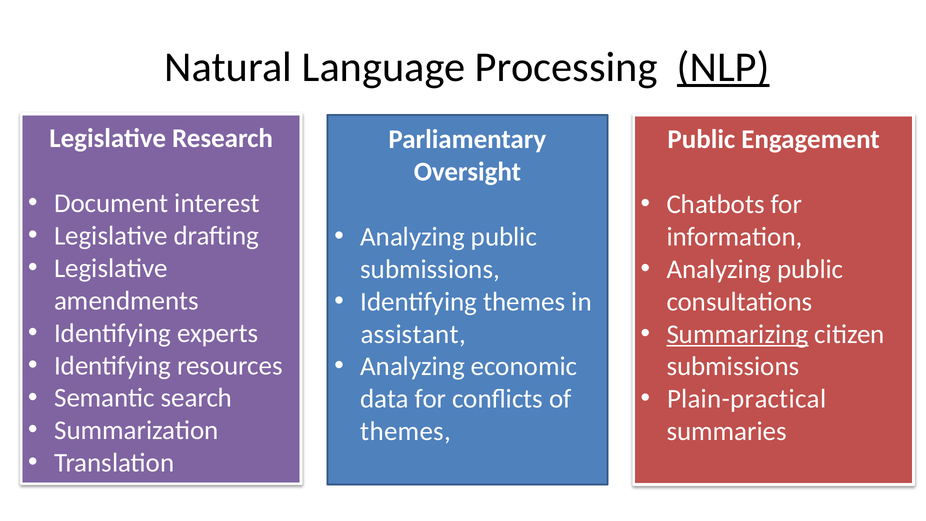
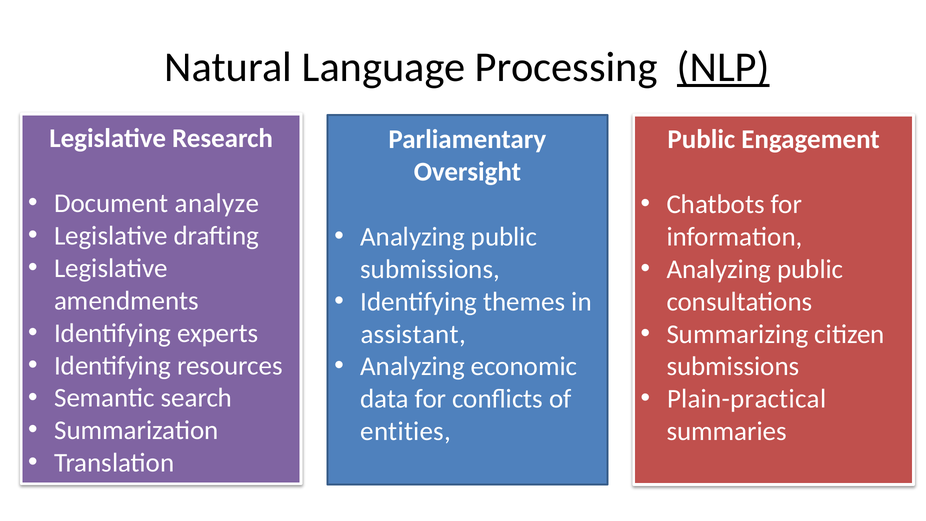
interest: interest -> analyze (217, 203)
Summarizing underline: present -> none (737, 334)
themes: themes -> entities (406, 431)
